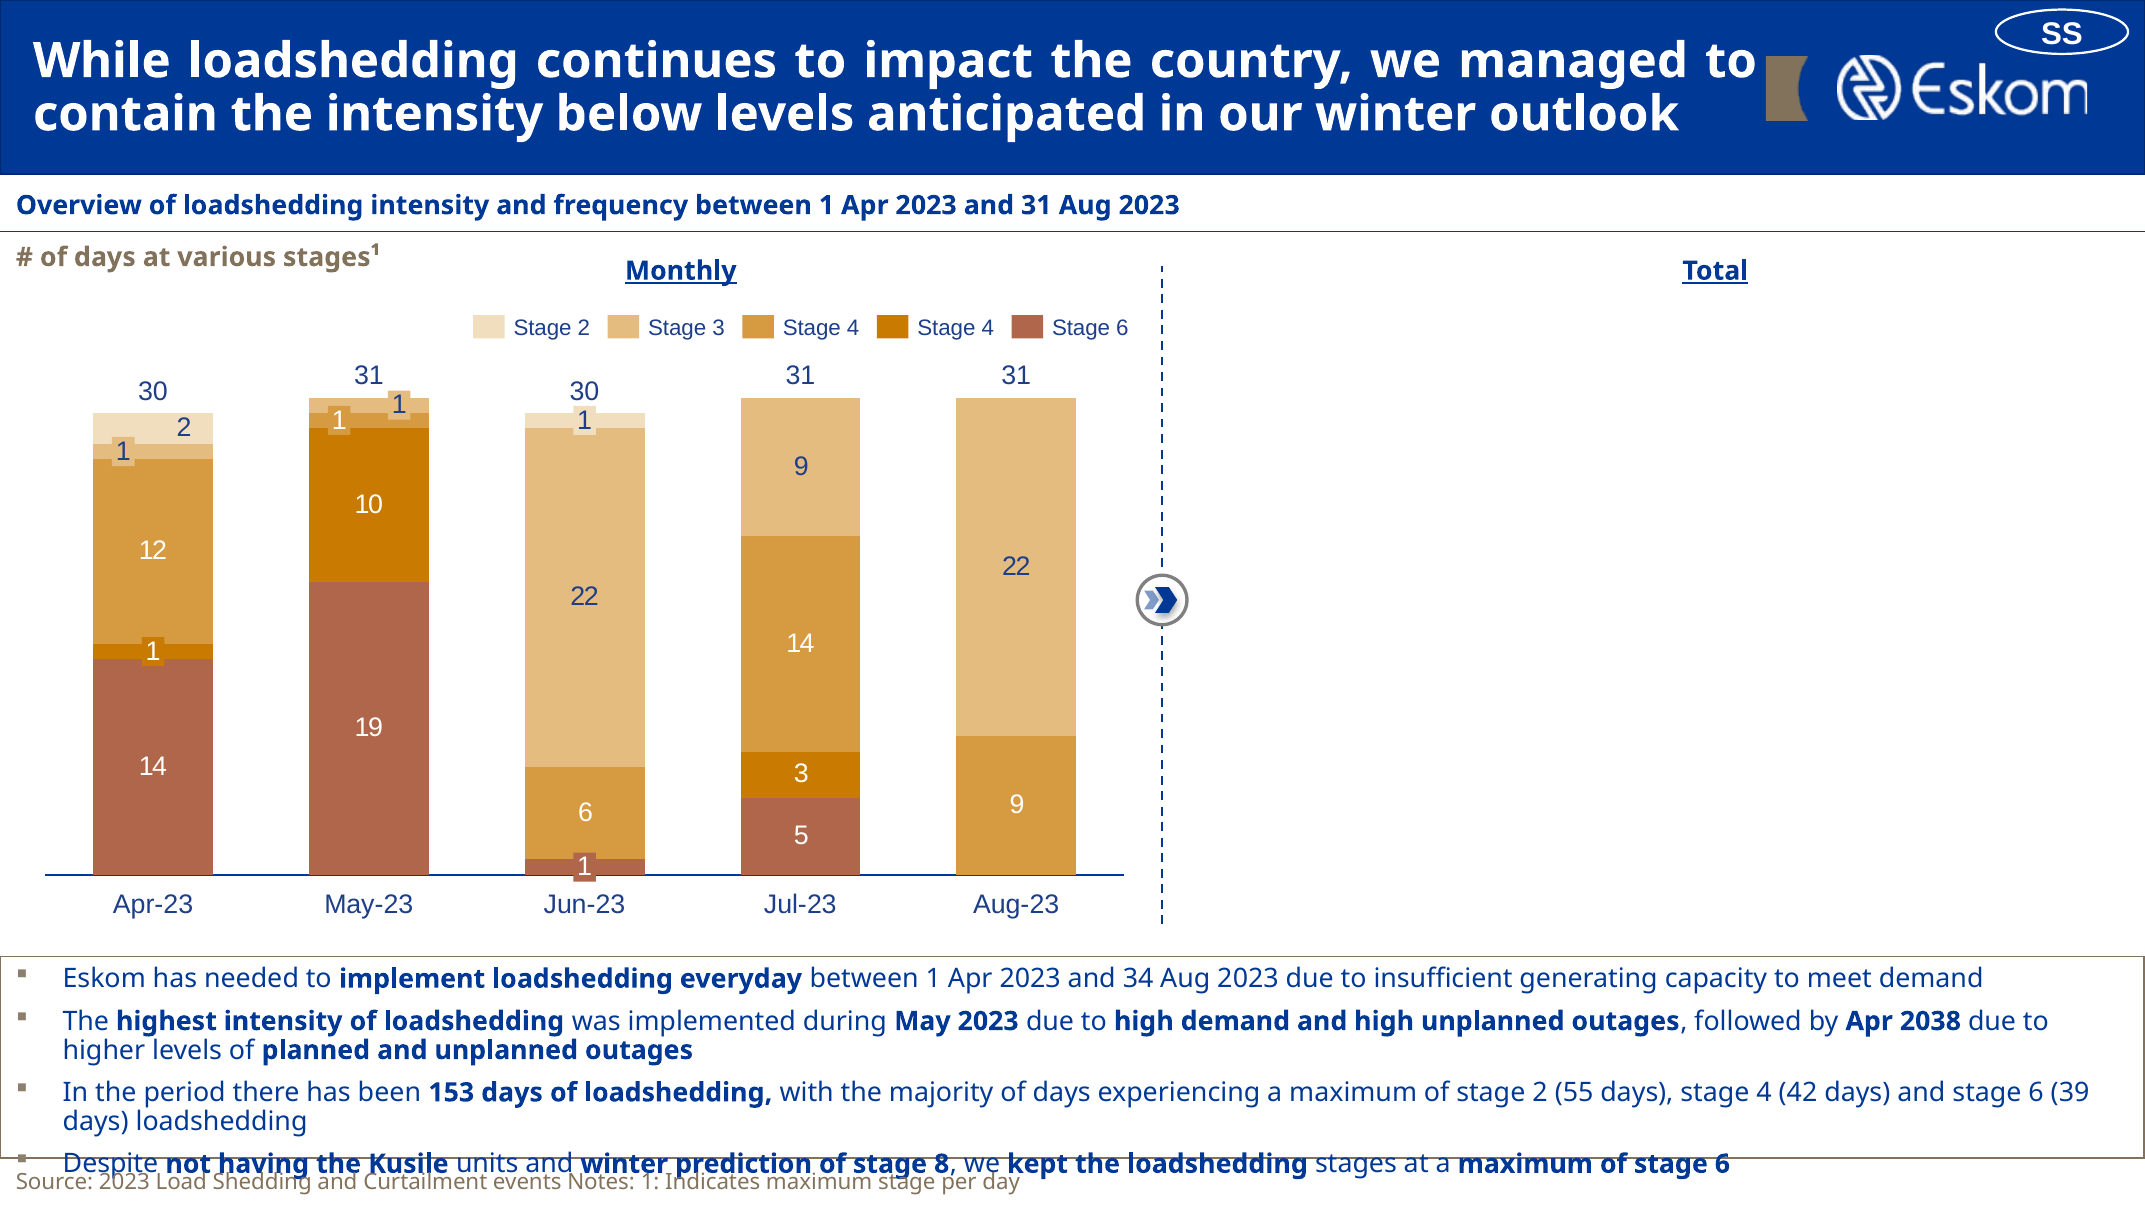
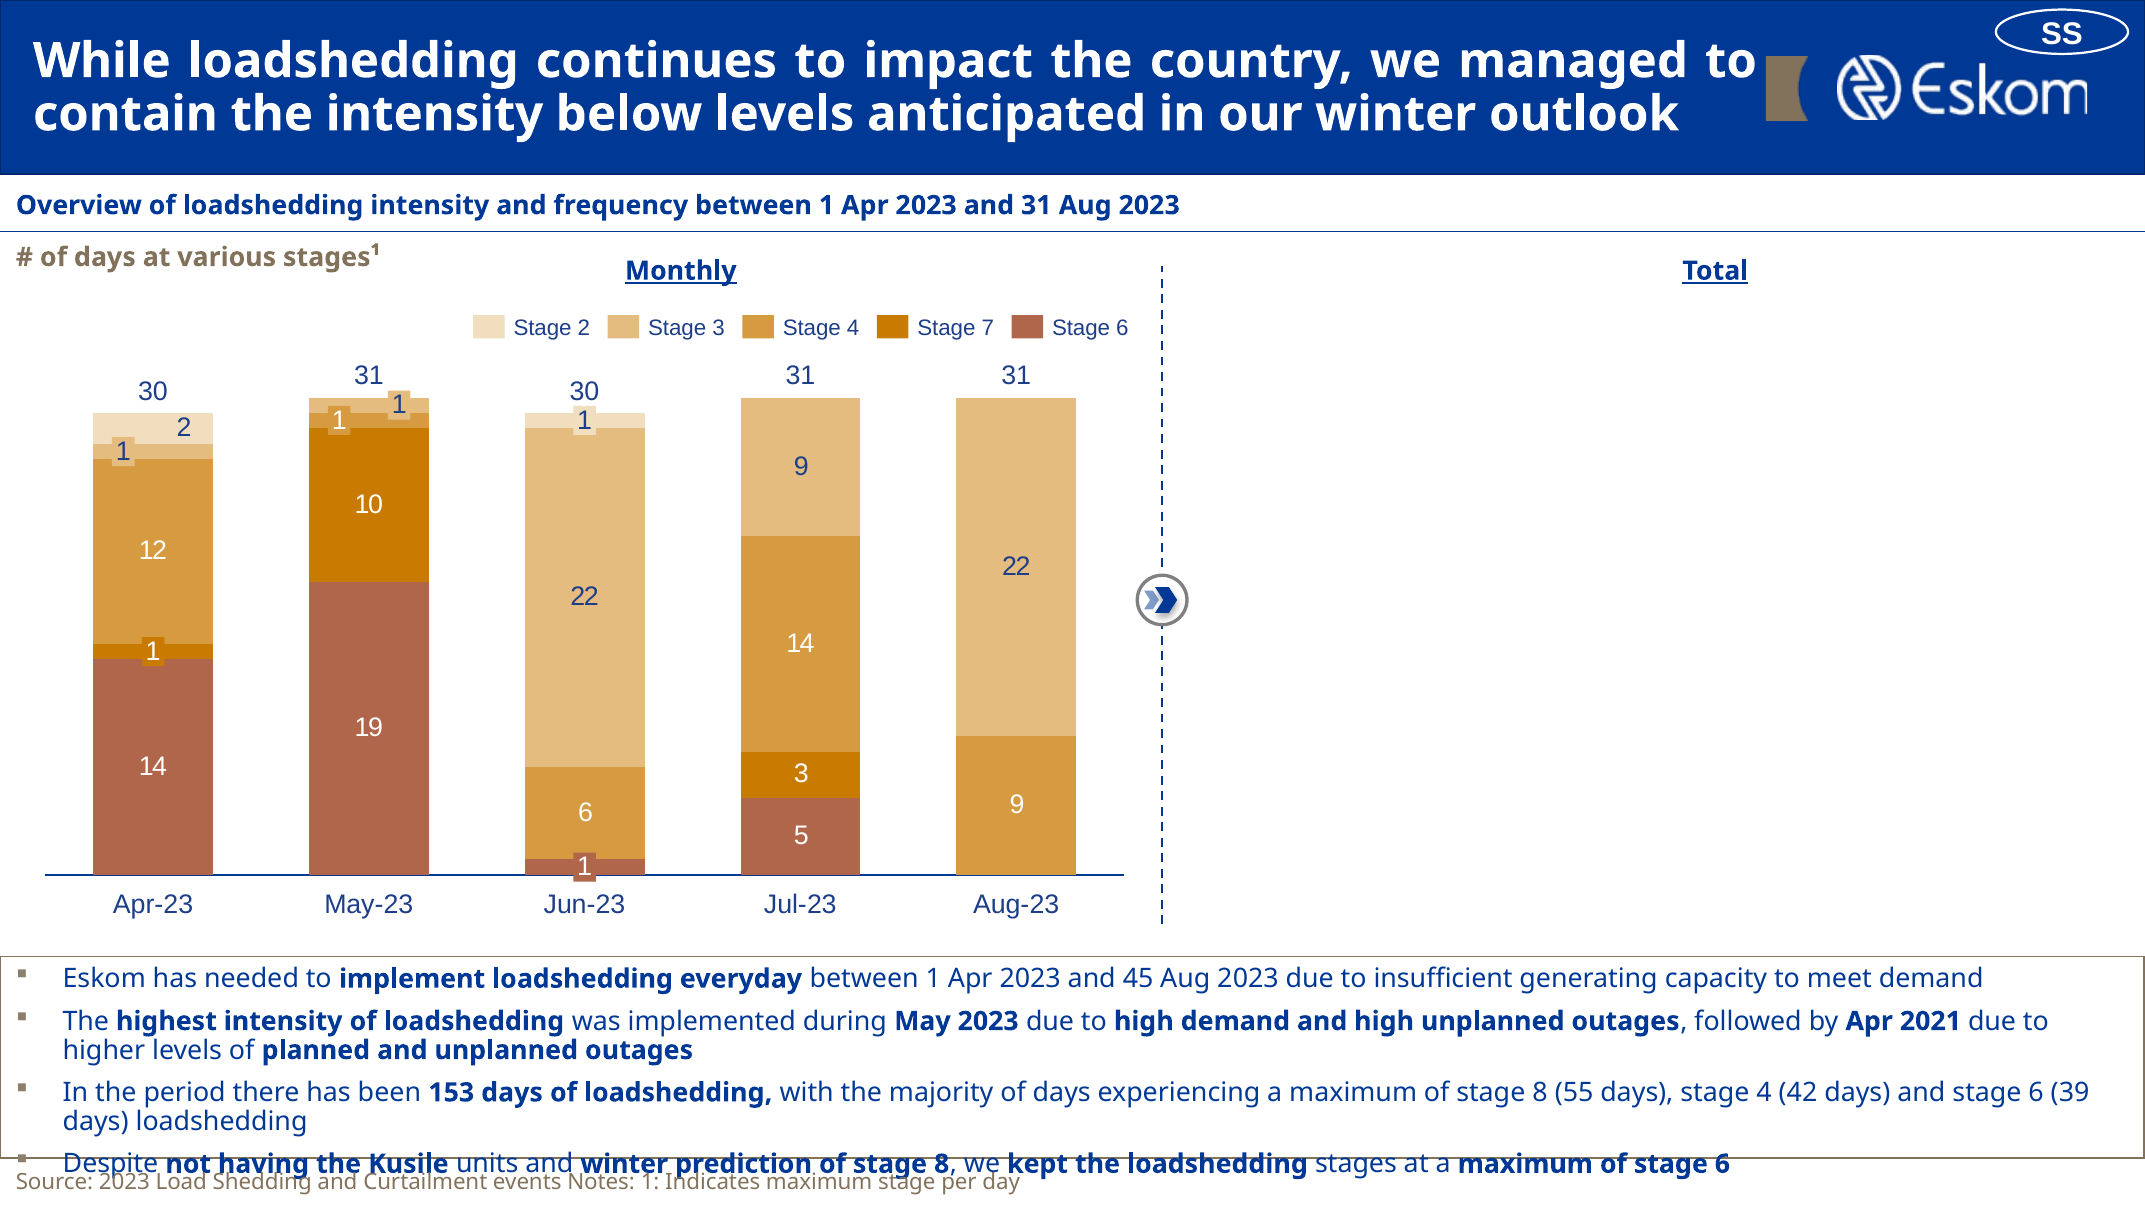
4 Stage 4: 4 -> 7 (988, 328)
34: 34 -> 45 (1138, 979)
2038: 2038 -> 2021 (1930, 1021)
maximum of stage 2: 2 -> 8 (1540, 1092)
